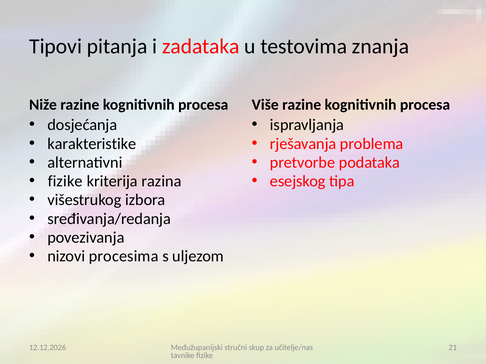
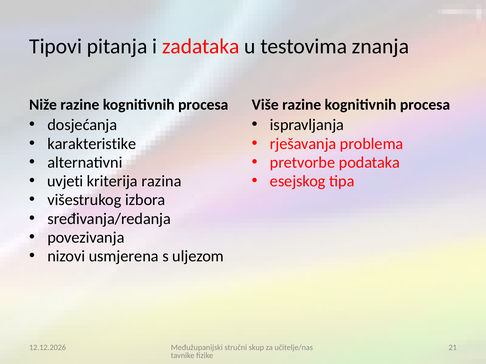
fizike: fizike -> uvjeti (65, 181)
procesima: procesima -> usmjerena (124, 257)
